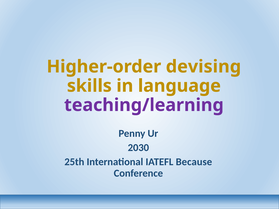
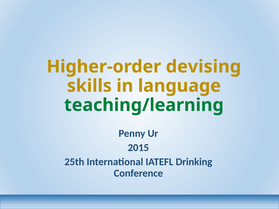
teaching/learning colour: purple -> green (144, 105)
2030: 2030 -> 2015 (138, 148)
Because: Because -> Drinking (194, 162)
